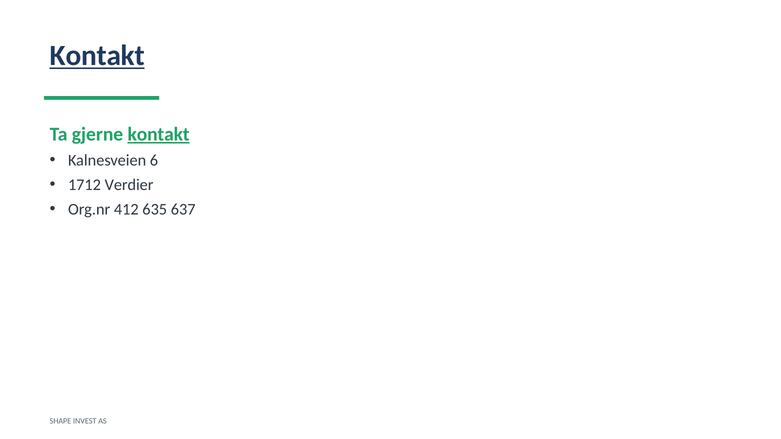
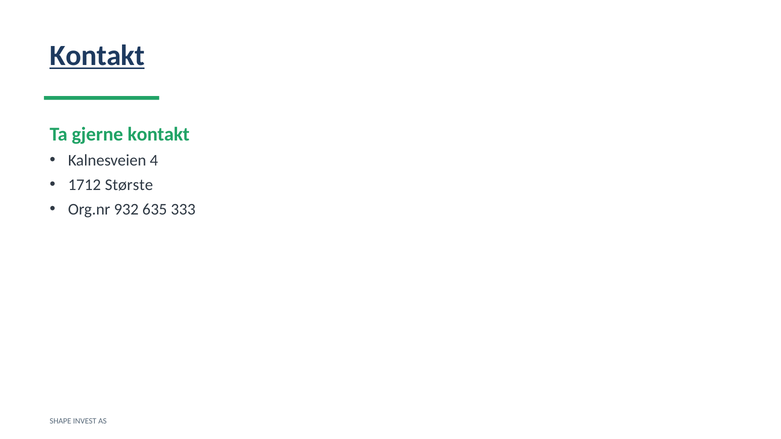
kontakt underline: present -> none (159, 134)
6: 6 -> 4 (154, 161)
Verdier: Verdier -> Største (129, 185)
412: 412 -> 932 (126, 209)
637: 637 -> 333 (183, 209)
